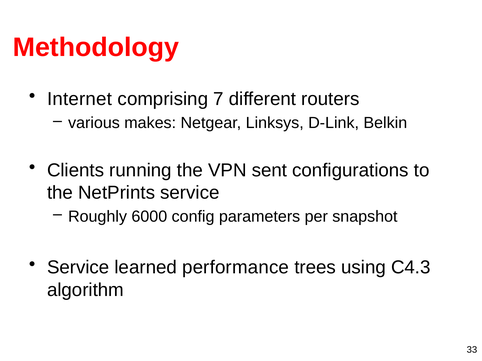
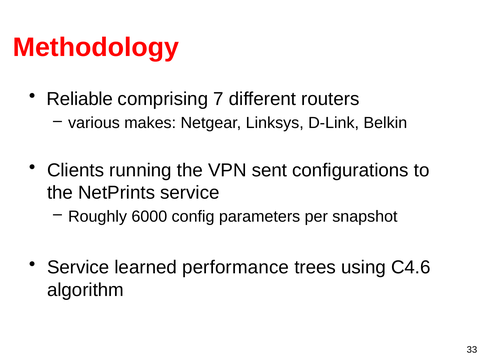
Internet: Internet -> Reliable (80, 99)
C4.3: C4.3 -> C4.6 (411, 268)
